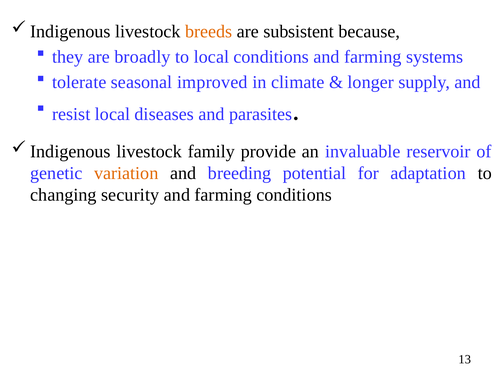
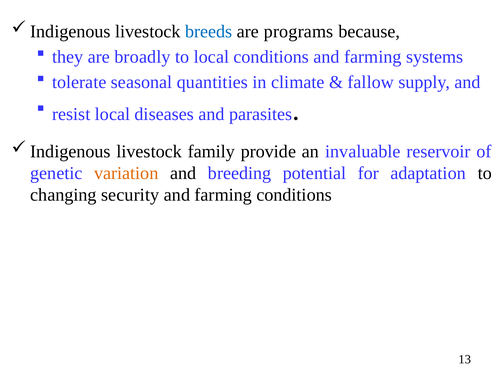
breeds colour: orange -> blue (209, 31)
subsistent: subsistent -> programs (299, 31)
improved: improved -> quantities (212, 82)
longer: longer -> fallow (371, 82)
